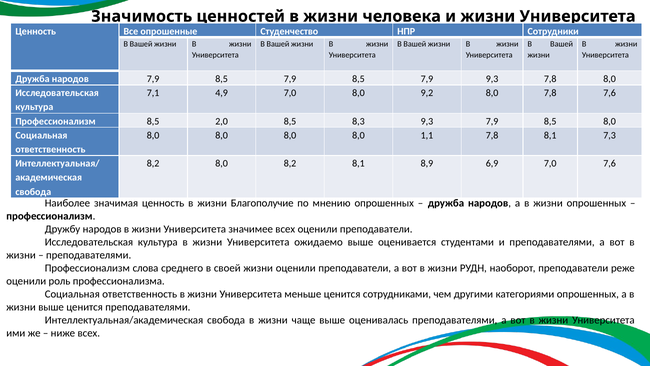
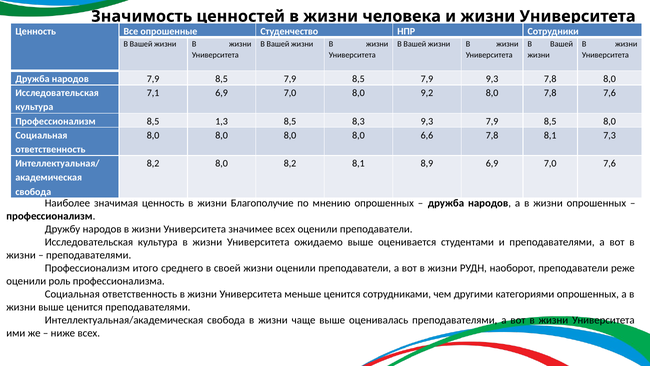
7,1 4,9: 4,9 -> 6,9 (222, 93)
2,0: 2,0 -> 1,3 (222, 121)
1,1: 1,1 -> 6,6 (427, 135)
слова: слова -> итого (145, 268)
